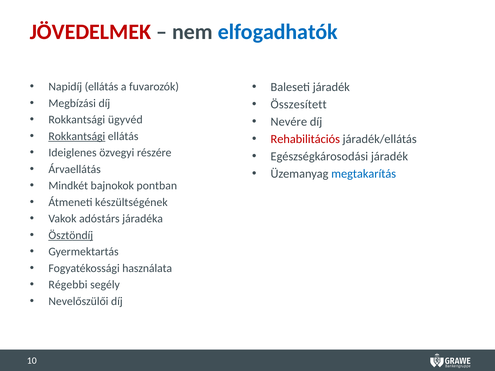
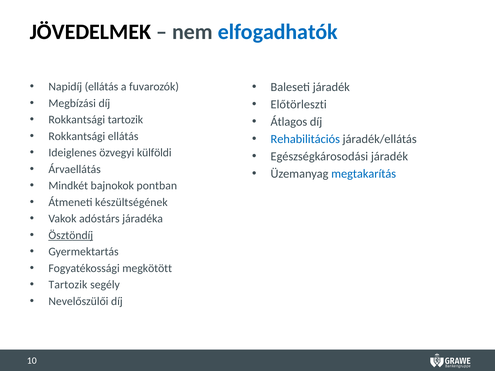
JÖVEDELMEK colour: red -> black (90, 32)
Összesített: Összesített -> Előtörleszti (299, 105)
Rokkantsági ügyvéd: ügyvéd -> tartozik (125, 120)
Nevére: Nevére -> Átlagos (289, 122)
Rokkantsági underline: present -> none (77, 136)
Rehabilitációs colour: red -> blue (305, 139)
részére: részére -> külföldi (154, 153)
használata: használata -> megkötött (147, 268)
Régebbi: Régebbi -> Tartozik (68, 285)
